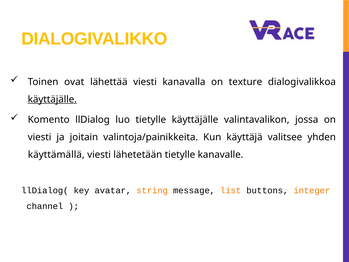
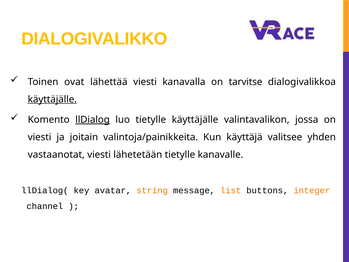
texture: texture -> tarvitse (246, 82)
llDialog underline: none -> present (93, 120)
käyttämällä: käyttämällä -> vastaanotat (56, 155)
